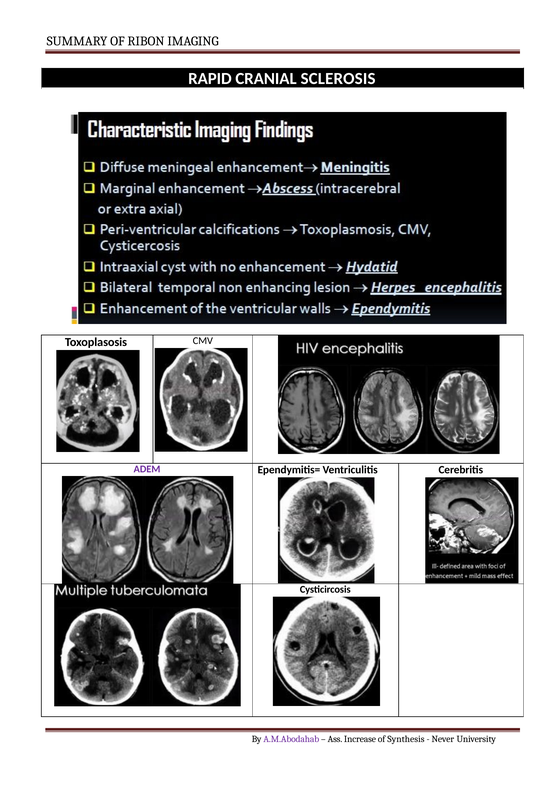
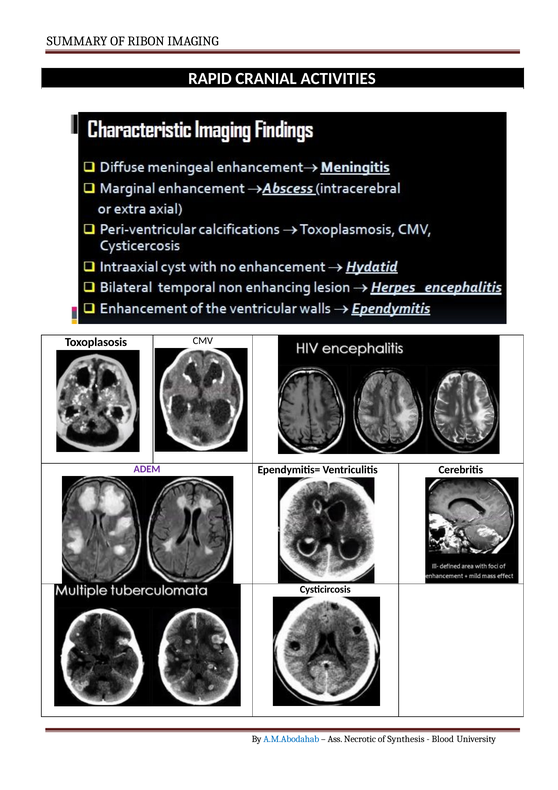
SCLEROSIS: SCLEROSIS -> ACTIVITIES (338, 78)
A.M.Abodahab colour: purple -> blue (291, 739)
Increase: Increase -> Necrotic (360, 739)
Never: Never -> Blood (443, 739)
